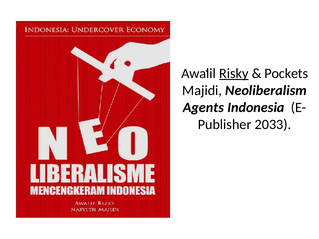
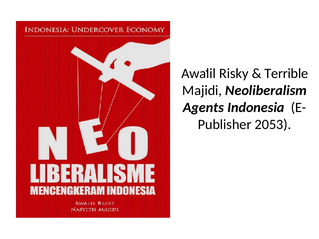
Risky underline: present -> none (234, 73)
Pockets: Pockets -> Terrible (286, 73)
2033: 2033 -> 2053 (273, 125)
